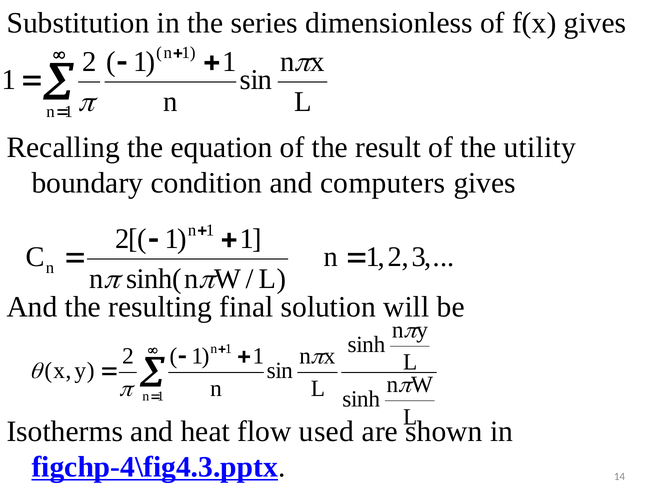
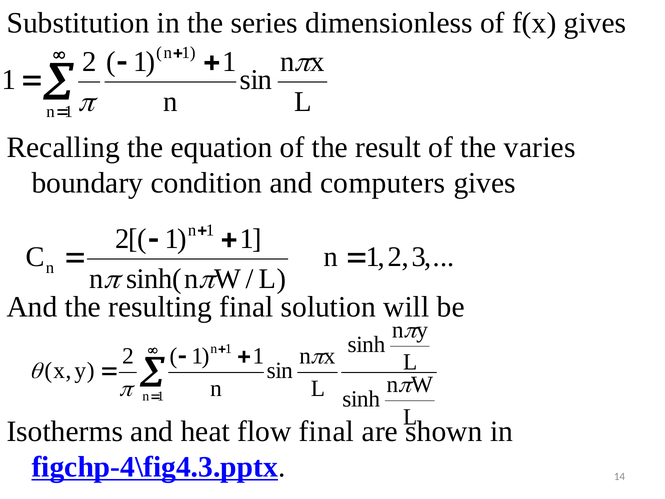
utility: utility -> varies (540, 147)
flow used: used -> final (326, 431)
